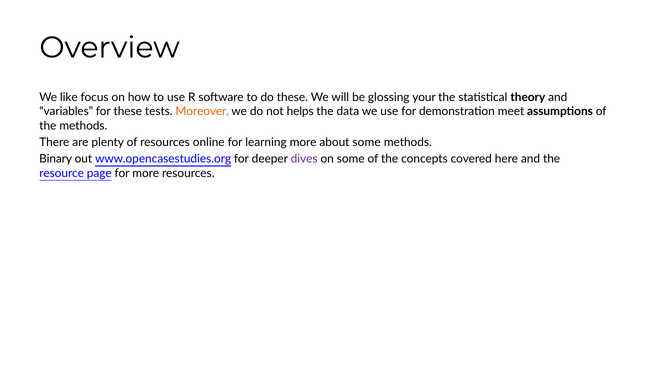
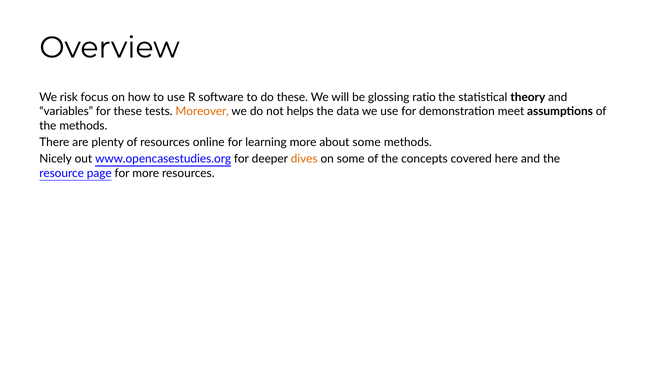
like: like -> risk (69, 97)
your: your -> ratio (424, 97)
Binary: Binary -> Nicely (56, 159)
dives colour: purple -> orange (304, 159)
